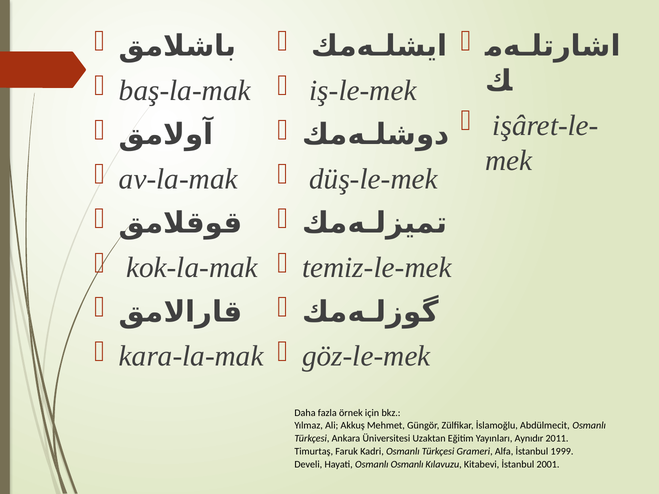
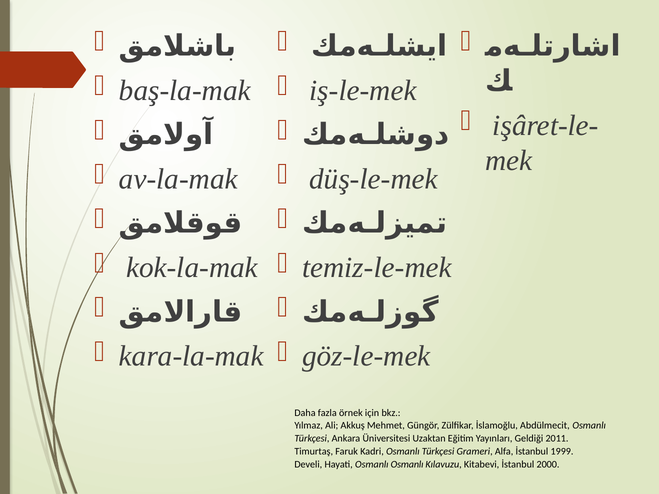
Aynıdır: Aynıdır -> Geldiği (529, 439)
2001: 2001 -> 2000 (548, 465)
